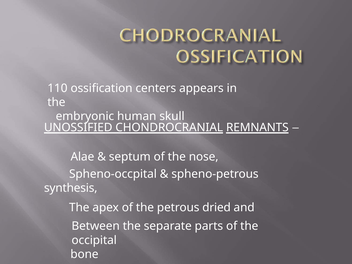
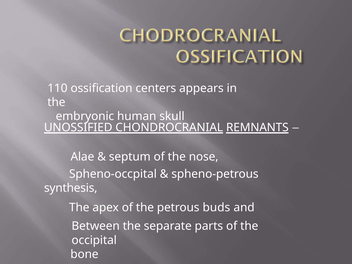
dried: dried -> buds (216, 207)
